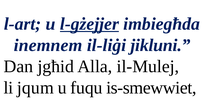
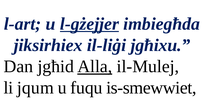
inemnem: inemnem -> jiksirhiex (48, 45)
jikluni: jikluni -> jgħixu (160, 45)
Alla underline: none -> present (95, 66)
